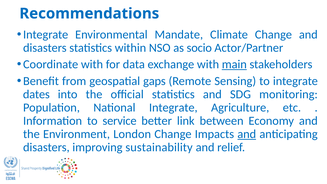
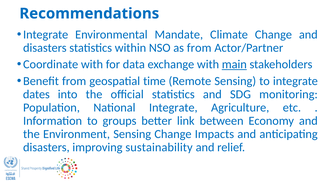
as socio: socio -> from (199, 48)
gaps: gaps -> time (154, 81)
service: service -> groups (120, 121)
Environment London: London -> Sensing (132, 134)
and underline: present -> none (247, 134)
